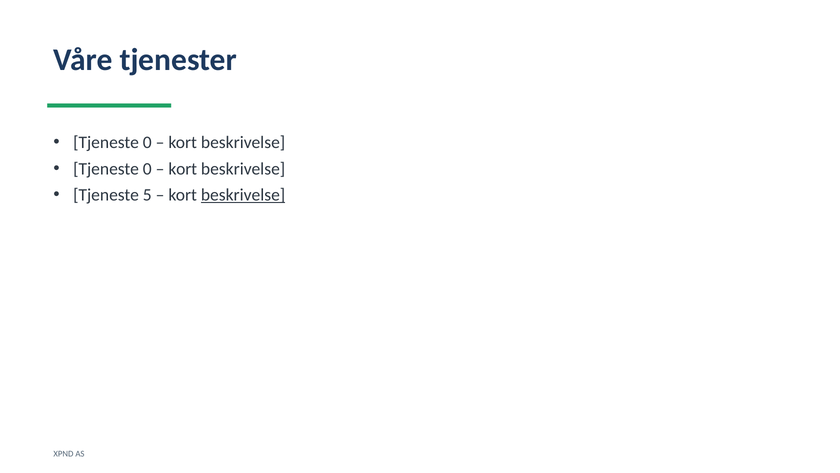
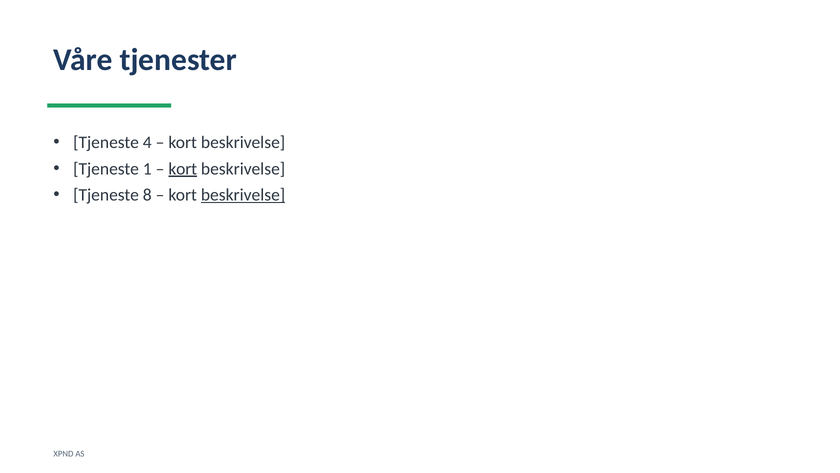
0: 0 -> 4 (147, 142)
0: 0 -> 1 (147, 169)
kort underline: none -> present (183, 169)
5: 5 -> 8 (147, 195)
